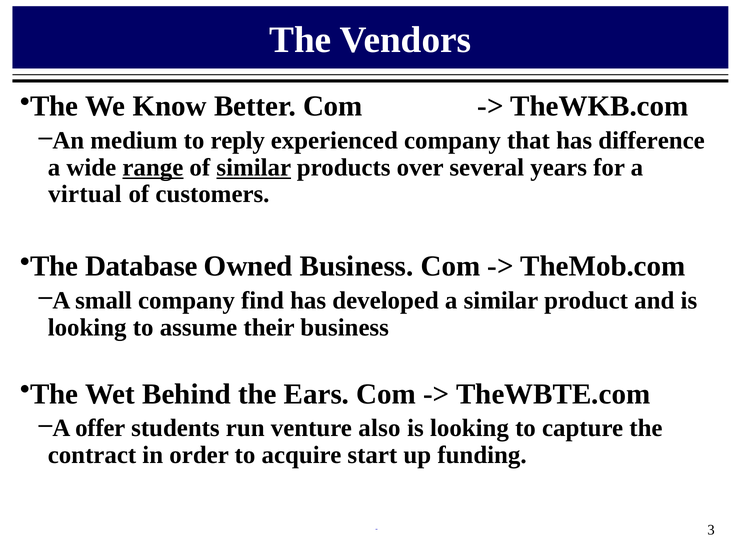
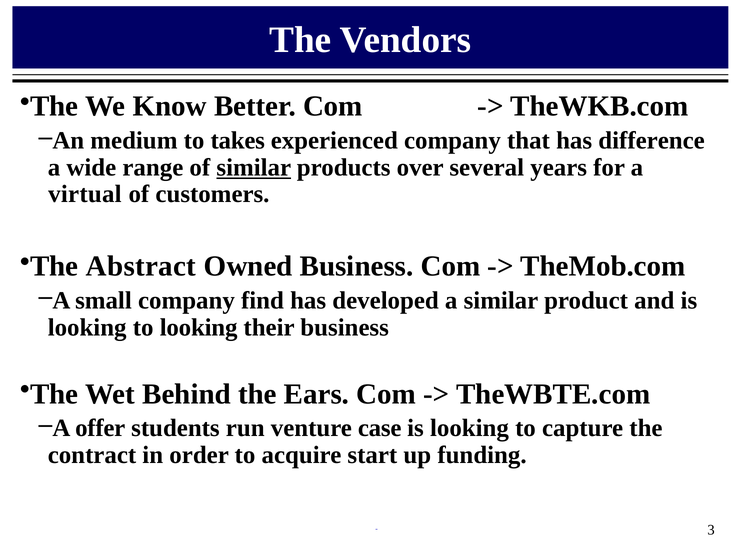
reply: reply -> takes (238, 141)
range underline: present -> none (153, 167)
Database: Database -> Abstract (141, 266)
to assume: assume -> looking (199, 327)
also: also -> case (380, 428)
